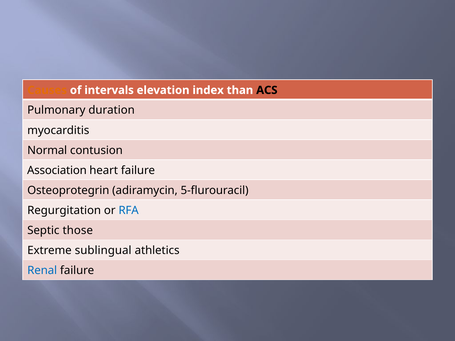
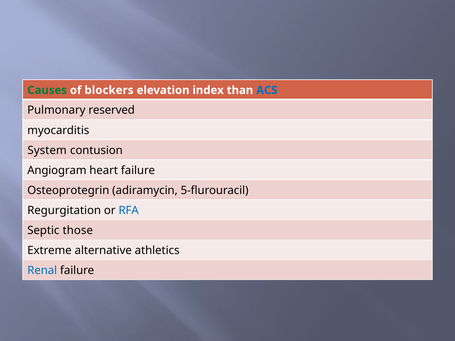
Causes colour: orange -> green (47, 90)
intervals: intervals -> blockers (109, 90)
ACS colour: black -> blue (267, 90)
duration: duration -> reserved (112, 110)
Normal: Normal -> System (47, 150)
Association: Association -> Angiogram (57, 170)
sublingual: sublingual -> alternative (103, 251)
